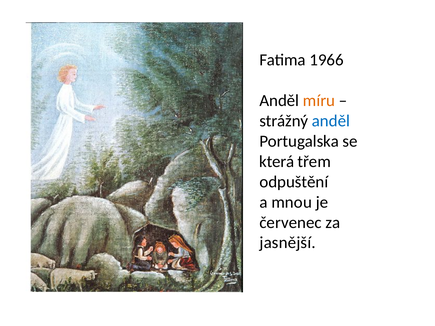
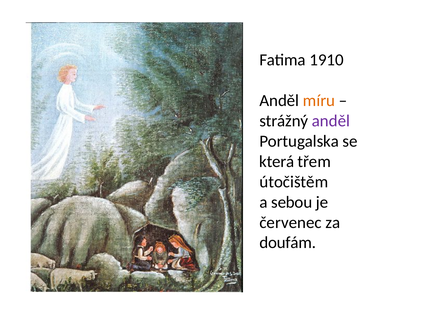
1966: 1966 -> 1910 (327, 60)
anděl colour: blue -> purple (331, 121)
odpuštění: odpuštění -> útočištěm (294, 182)
mnou: mnou -> sebou (292, 202)
jasnější: jasnější -> doufám (288, 243)
